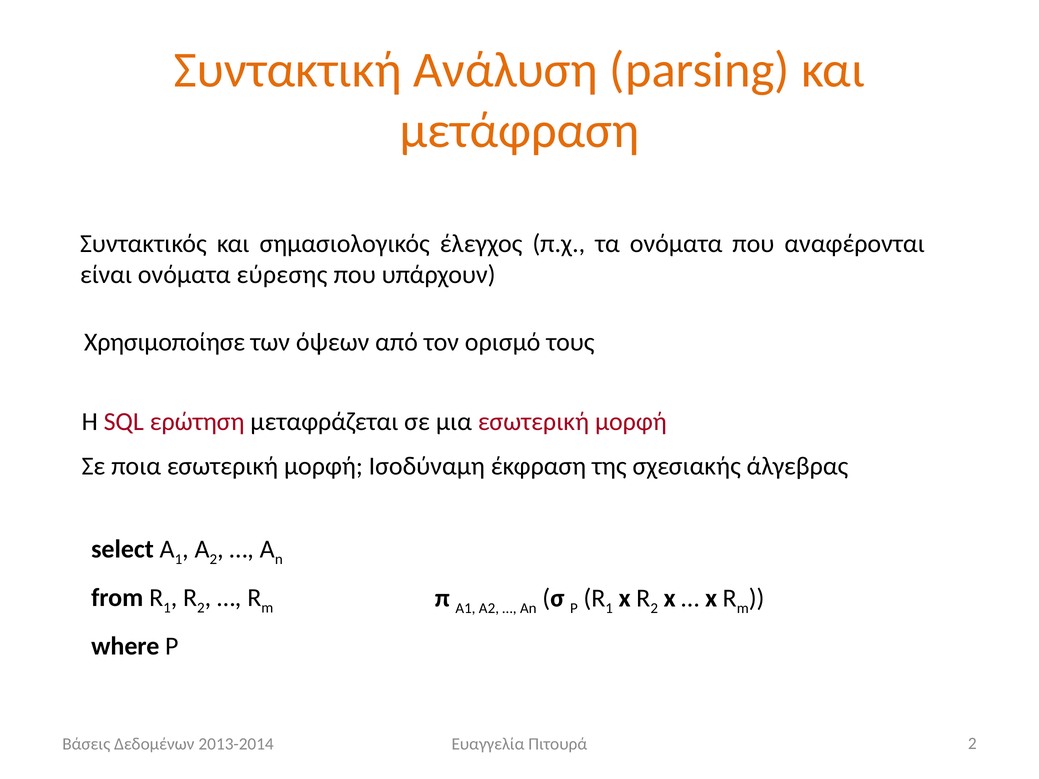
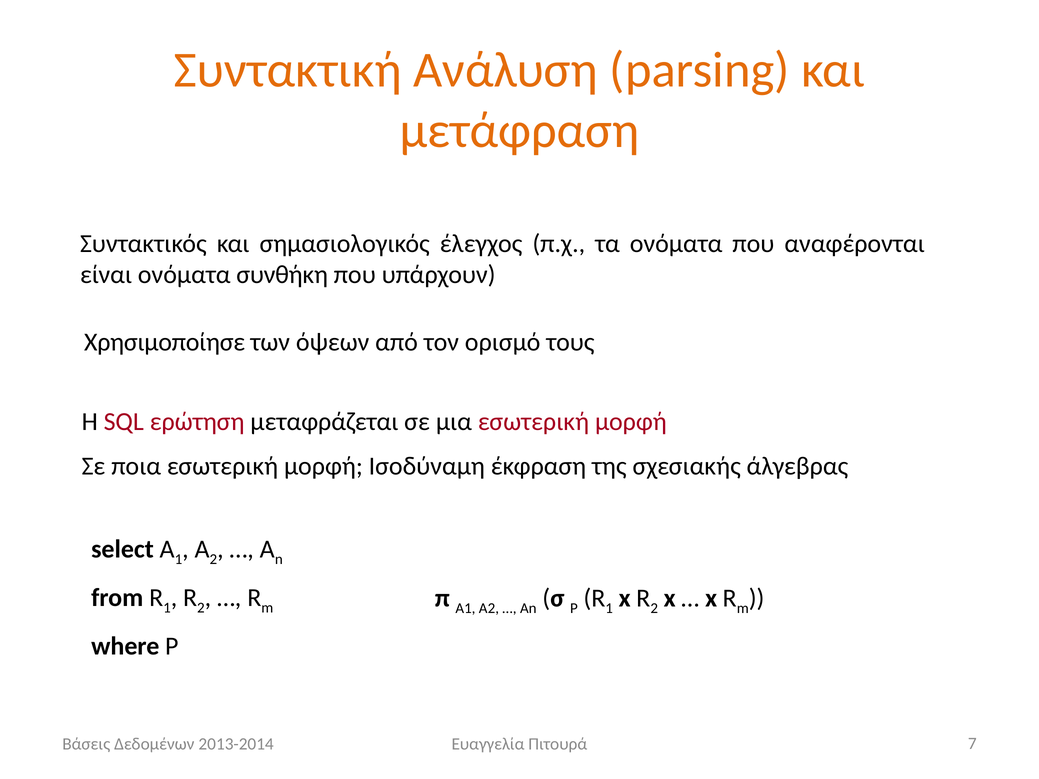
εύρεσης: εύρεσης -> συνθήκη (282, 275)
Πιτουρά 2: 2 -> 7 (972, 744)
